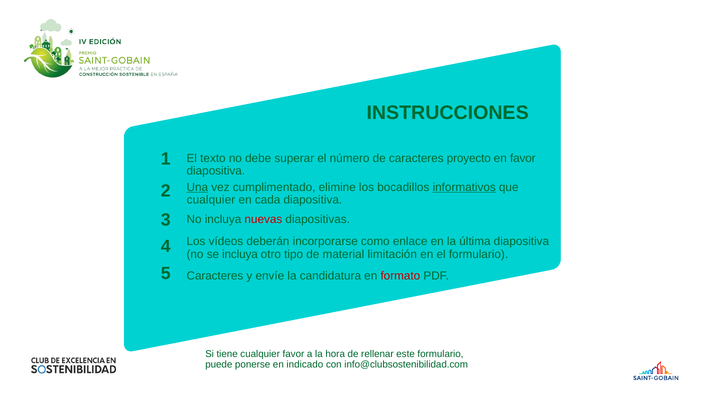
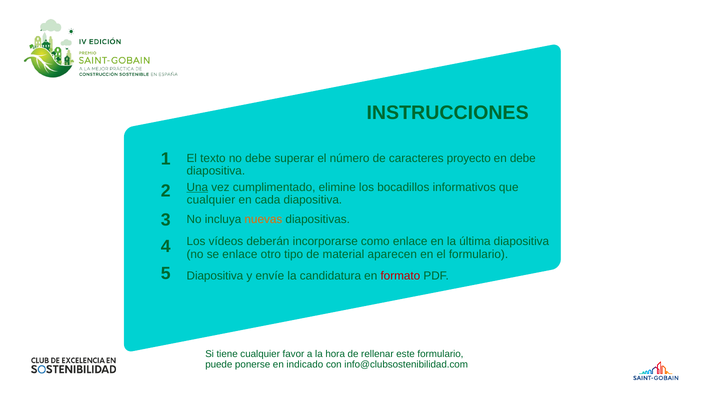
en favor: favor -> debe (523, 158)
informativos underline: present -> none (464, 187)
nuevas colour: red -> orange (263, 219)
se incluya: incluya -> enlace (240, 254)
limitación: limitación -> aparecen (392, 254)
Caracteres: Caracteres -> Diapositiva (215, 276)
